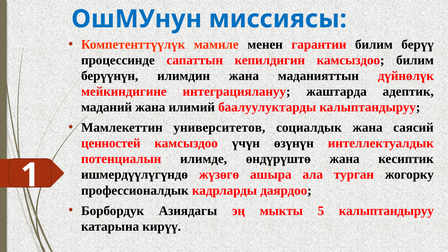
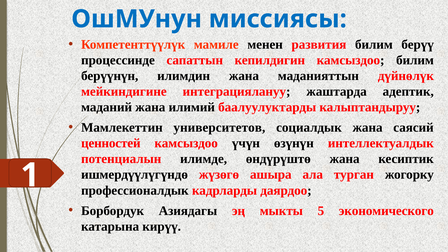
гарантии: гарантии -> развития (319, 44)
5 калыптандыруу: калыптандыруу -> экономического (386, 211)
